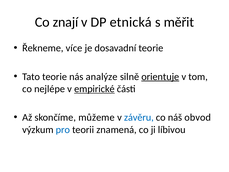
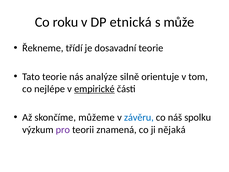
znají: znají -> roku (65, 22)
měřit: měřit -> může (179, 22)
více: více -> třídí (74, 48)
orientuje underline: present -> none (160, 77)
obvod: obvod -> spolku (198, 117)
pro colour: blue -> purple (63, 129)
líbivou: líbivou -> nějaká (172, 129)
